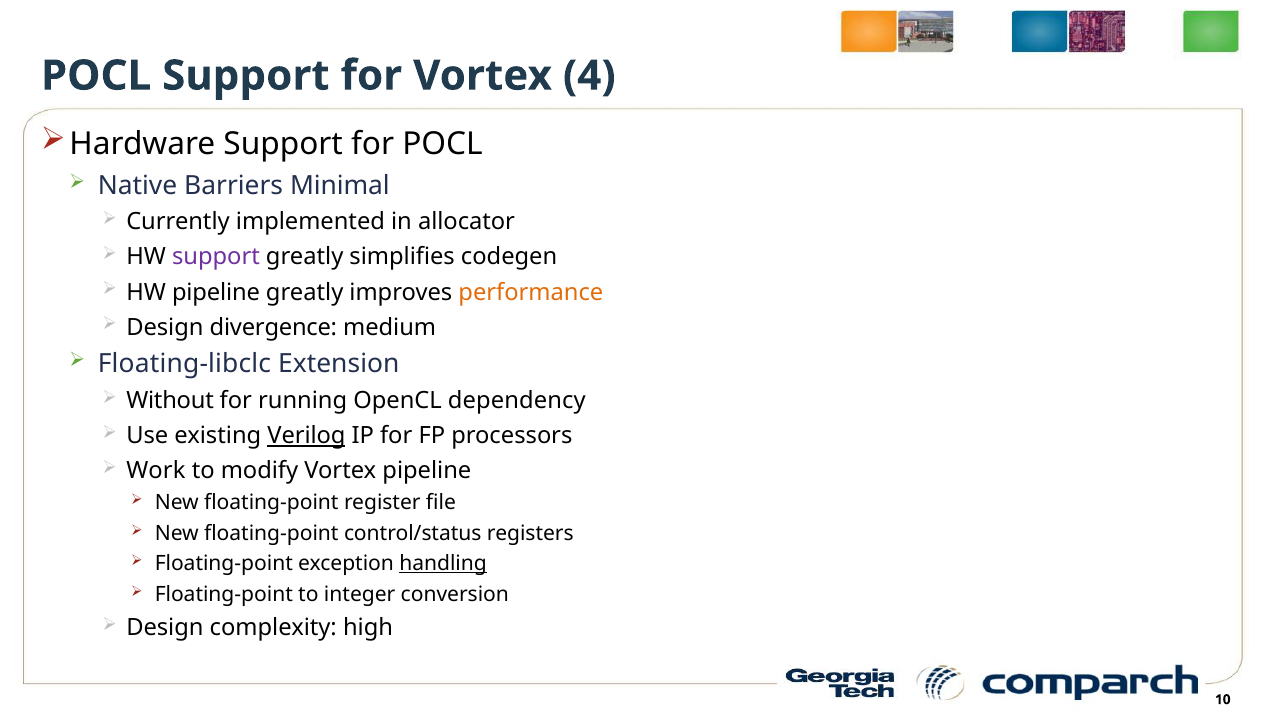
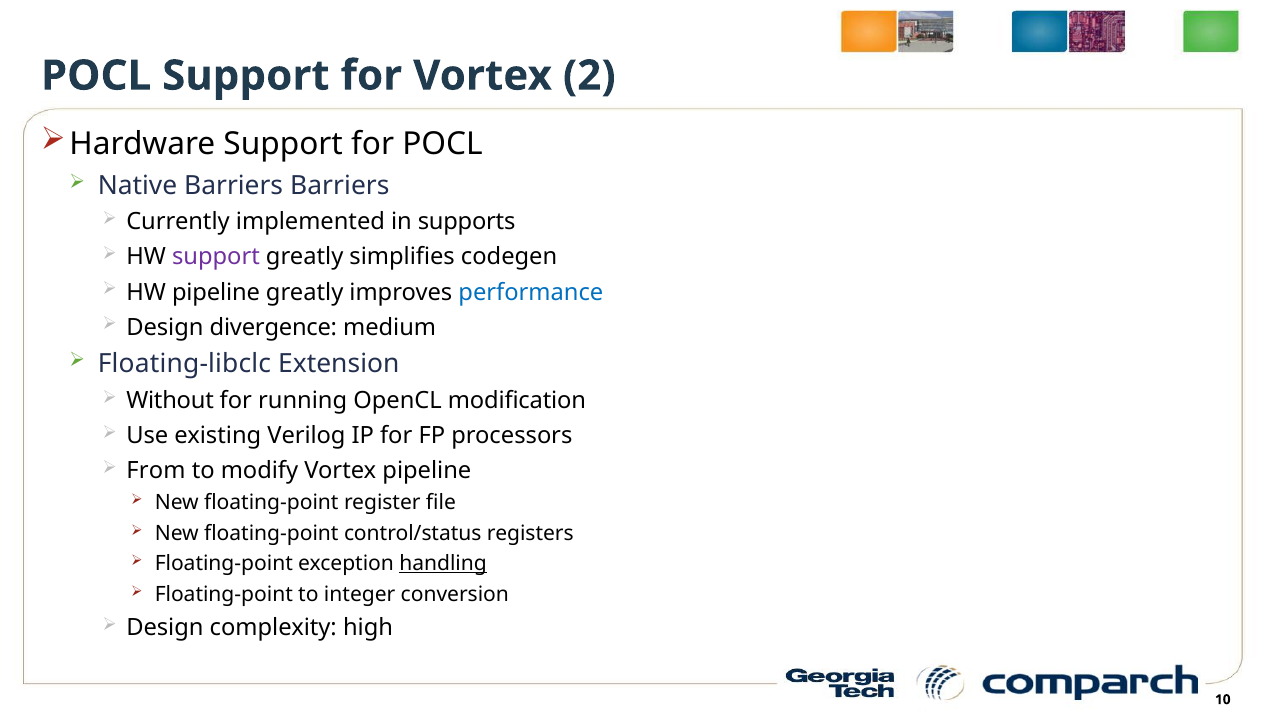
4: 4 -> 2 (589, 76)
Barriers Minimal: Minimal -> Barriers (340, 185)
allocator: allocator -> supports (467, 222)
performance colour: orange -> blue (531, 292)
dependency: dependency -> modification (517, 400)
Verilog underline: present -> none (306, 435)
Work: Work -> From (156, 470)
